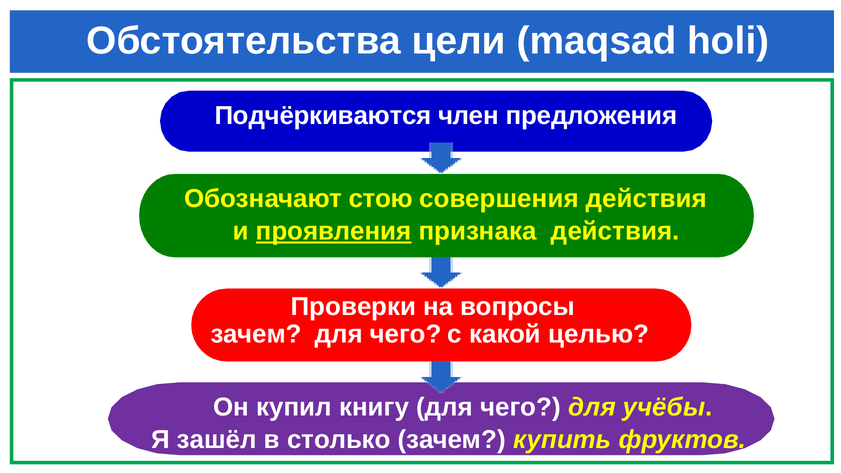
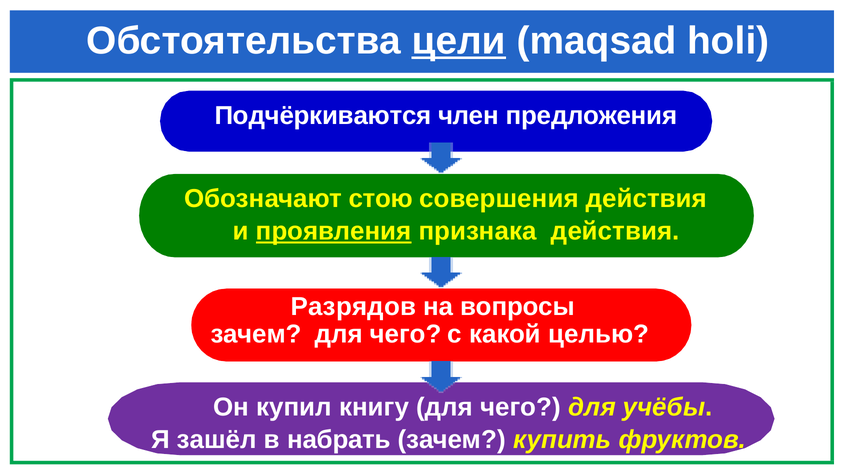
цели underline: none -> present (459, 41)
Проверки: Проверки -> Разрядов (353, 307)
столько: столько -> набрать (339, 440)
